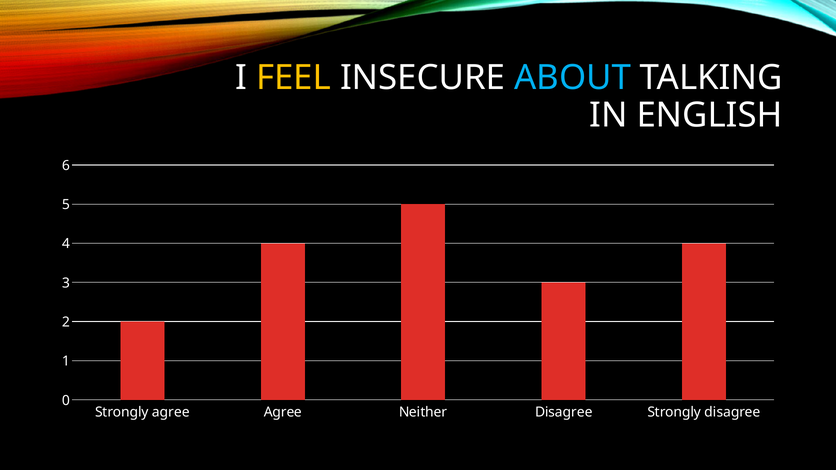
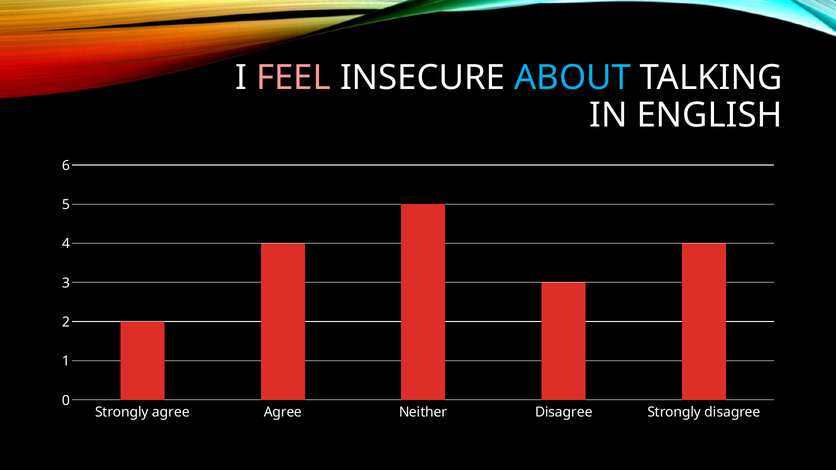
FEEL colour: yellow -> pink (294, 78)
